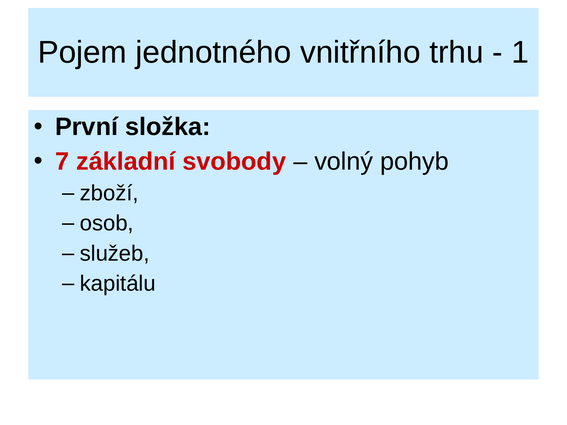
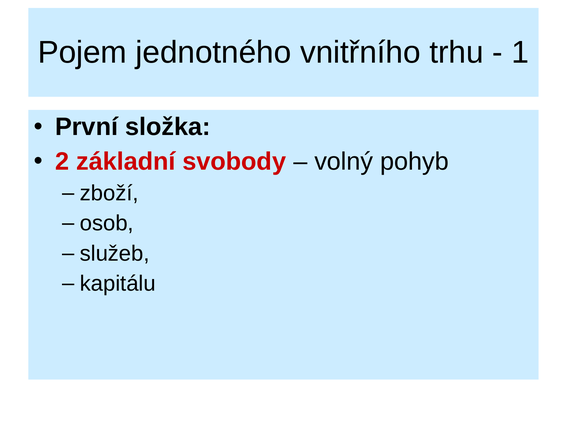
7: 7 -> 2 (62, 161)
